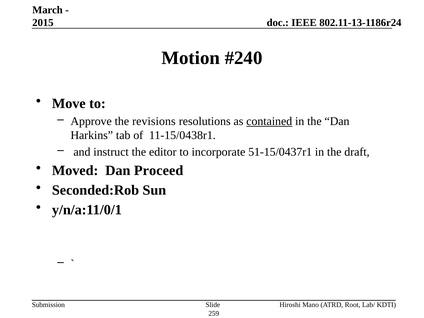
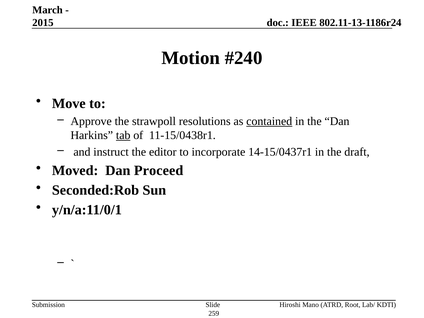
revisions: revisions -> strawpoll (154, 121)
tab underline: none -> present (123, 135)
51-15/0437r1: 51-15/0437r1 -> 14-15/0437r1 (280, 152)
